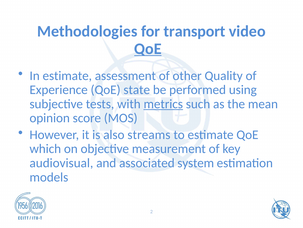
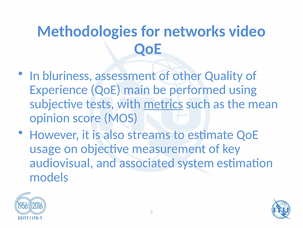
transport: transport -> networks (195, 31)
QoE underline: present -> none (148, 49)
In estimate: estimate -> bluriness (67, 75)
state: state -> main (137, 90)
which: which -> usage (45, 148)
